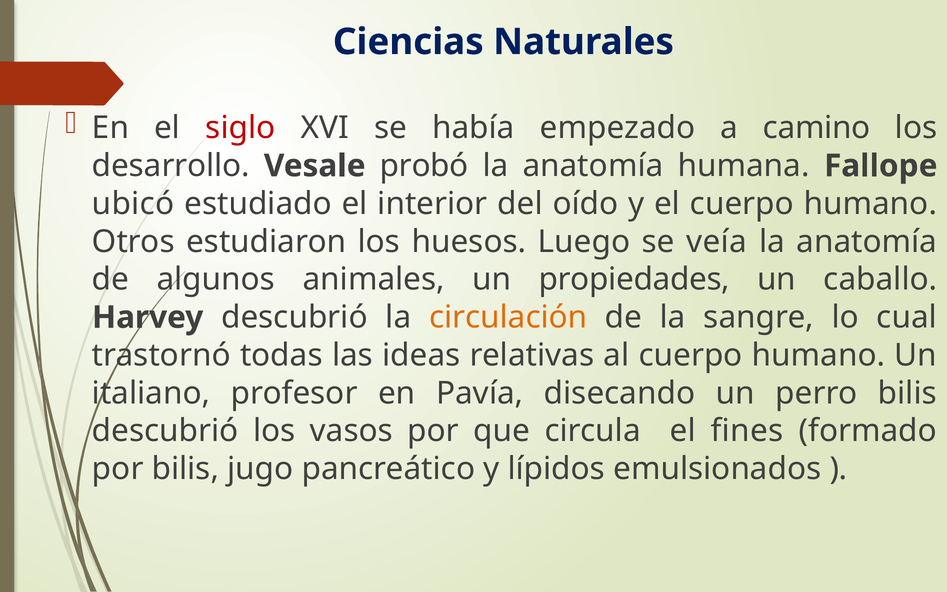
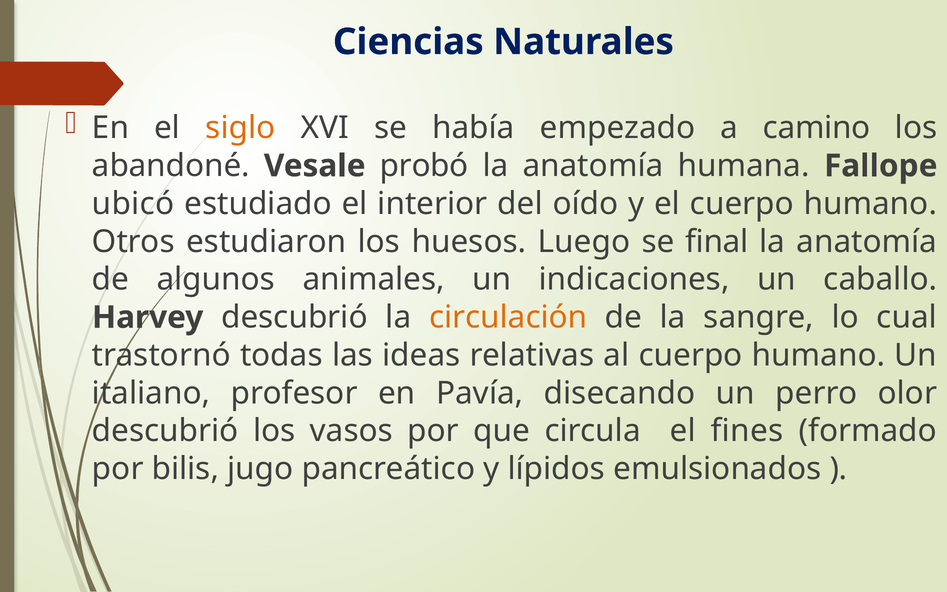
siglo colour: red -> orange (240, 128)
desarrollo: desarrollo -> abandoné (171, 166)
veía: veía -> final (717, 242)
propiedades: propiedades -> indicaciones (634, 279)
perro bilis: bilis -> olor (907, 393)
